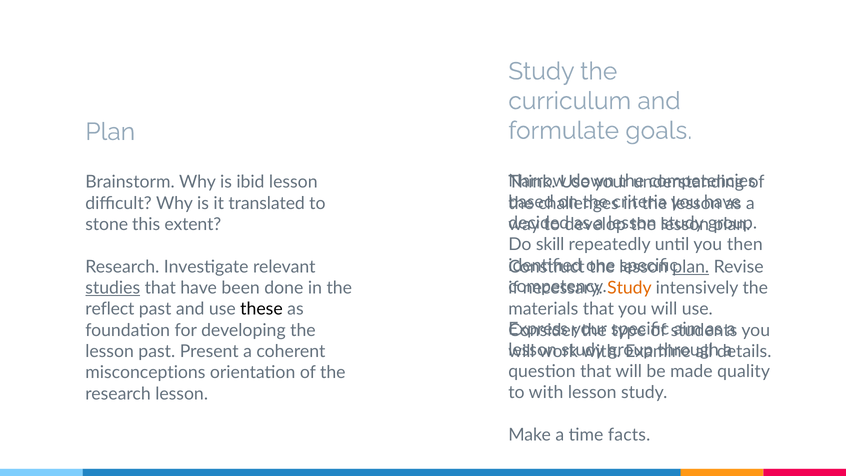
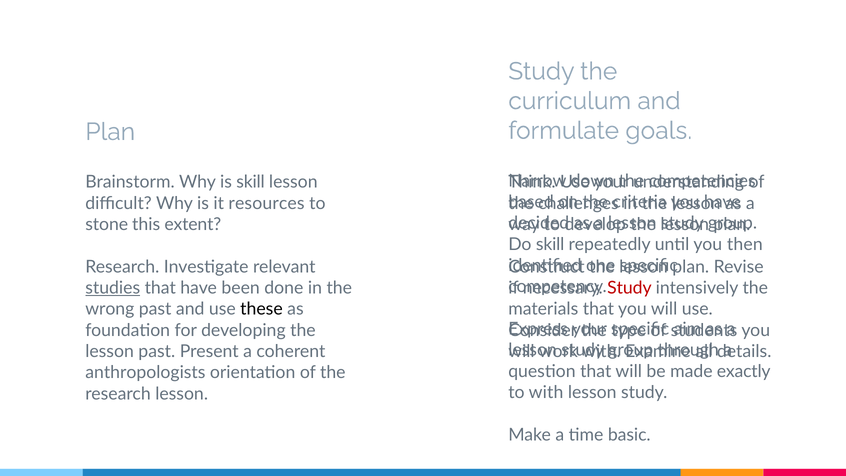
is ibid: ibid -> skill (251, 182)
translated: translated -> resources (267, 203)
plan underline: present -> none (691, 267)
Study colour: orange -> red (629, 288)
reflect: reflect -> wrong (110, 309)
quality: quality -> exactly (744, 371)
misconceptions: misconceptions -> anthropologists (145, 373)
facts: facts -> basic (629, 435)
